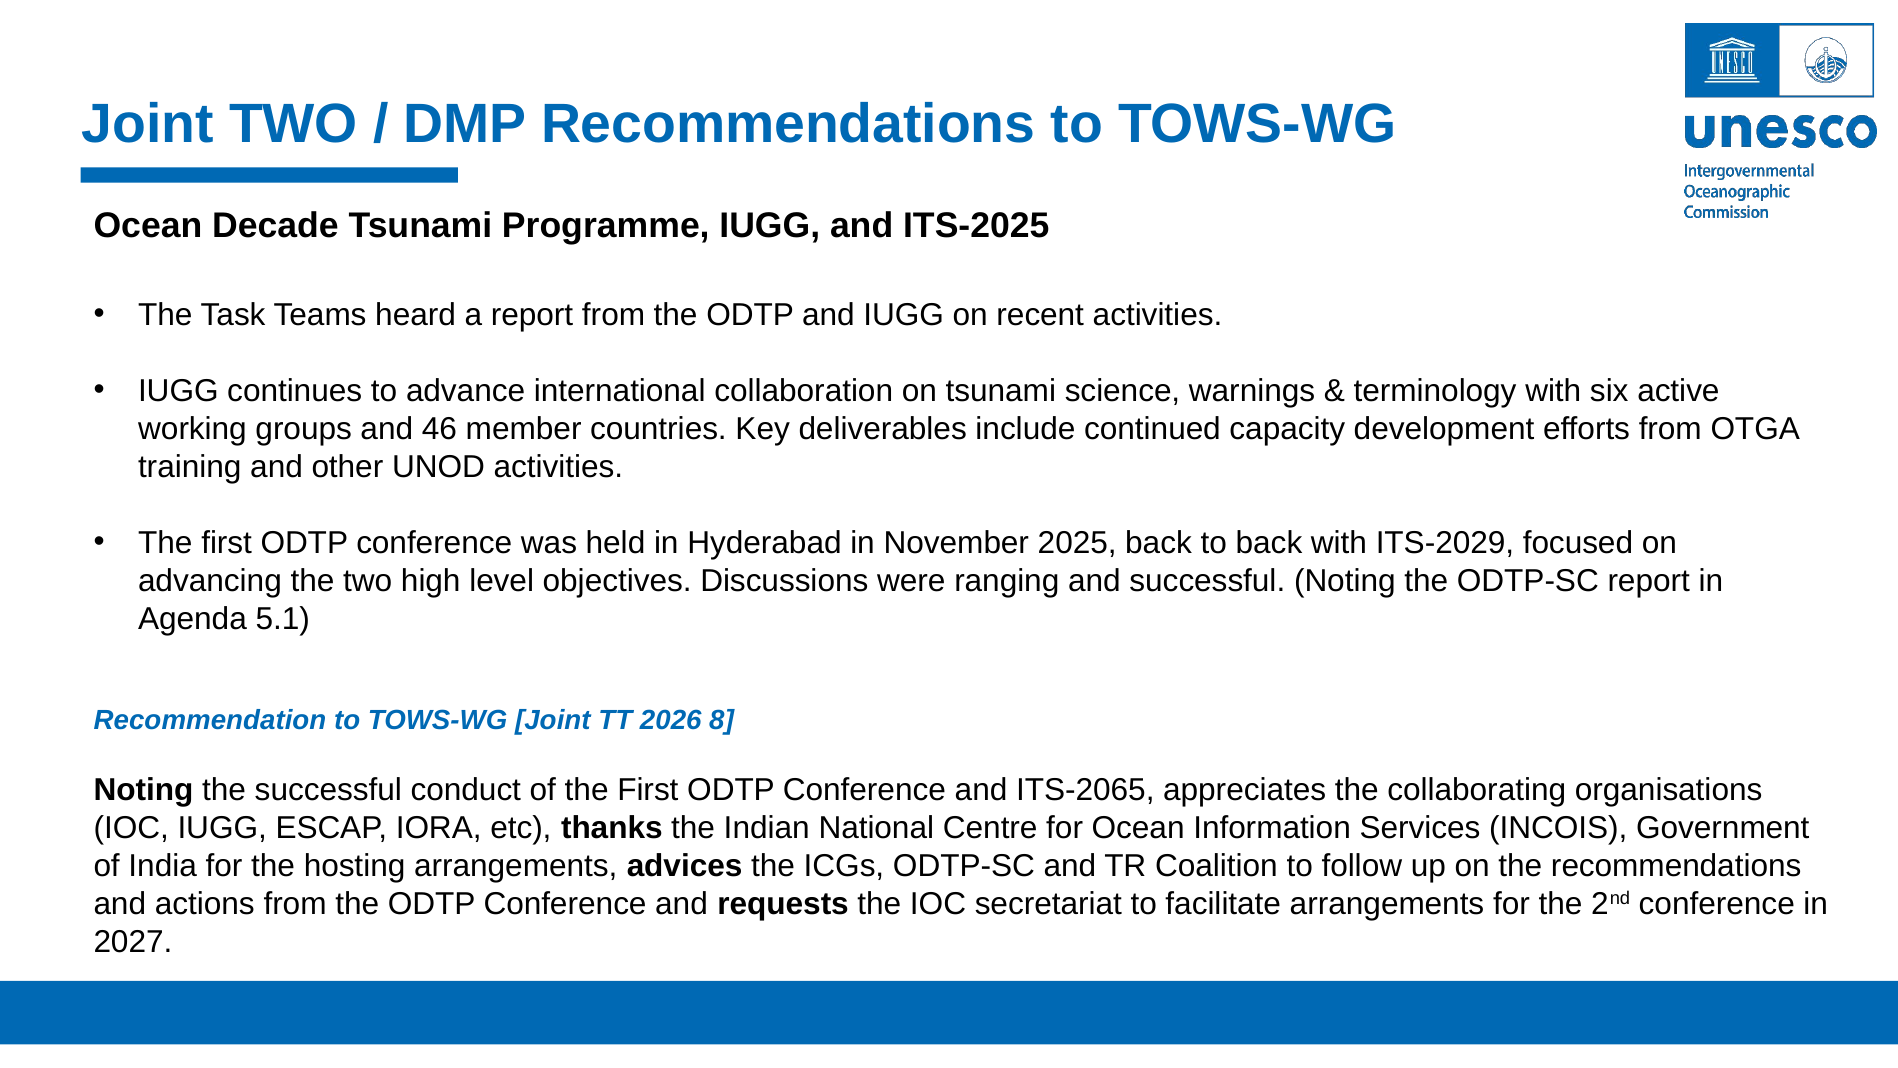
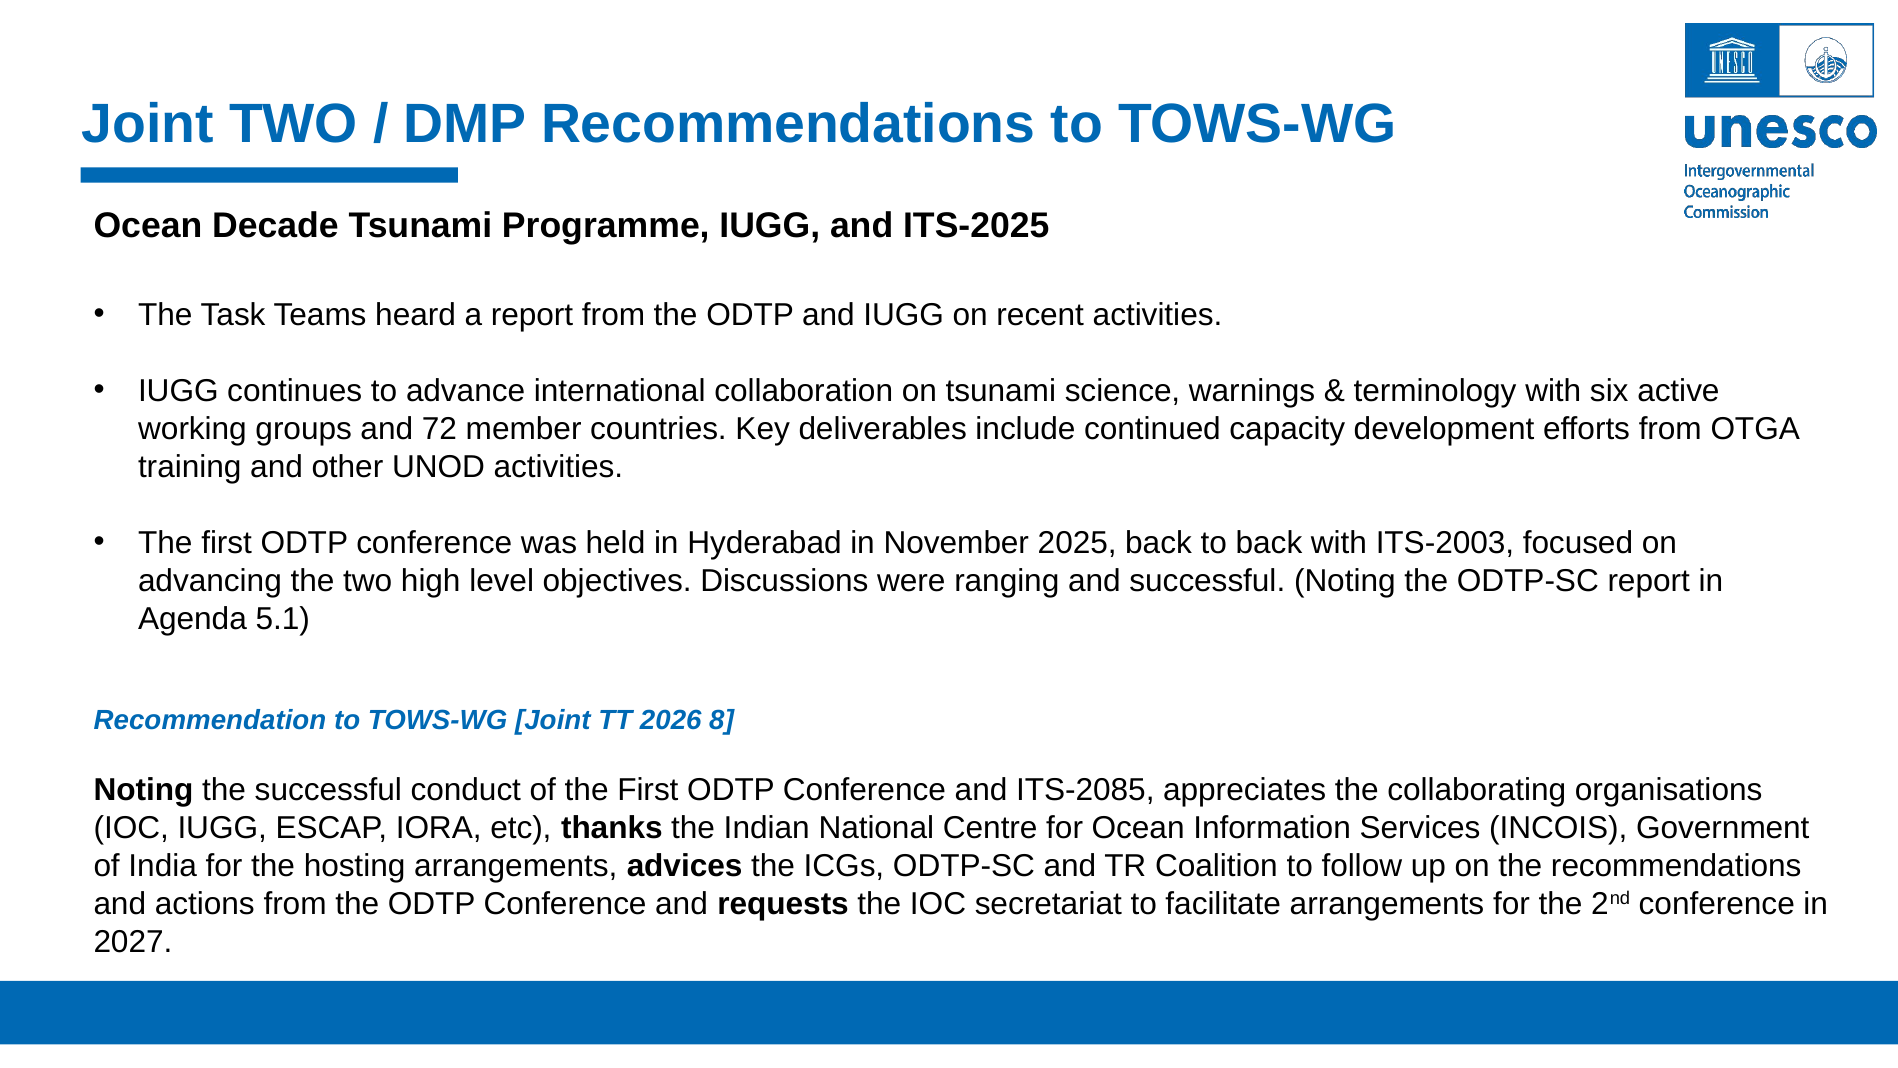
46: 46 -> 72 (439, 429)
ITS-2029: ITS-2029 -> ITS-2003 (1445, 543)
ITS-2065: ITS-2065 -> ITS-2085 (1085, 789)
